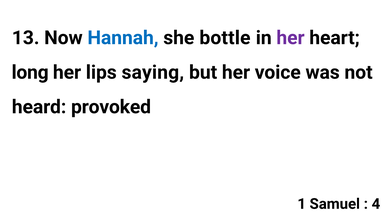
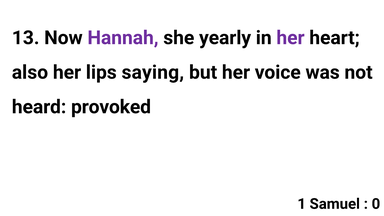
Hannah colour: blue -> purple (123, 38)
bottle: bottle -> yearly (225, 38)
long: long -> also (30, 72)
4: 4 -> 0 (376, 204)
